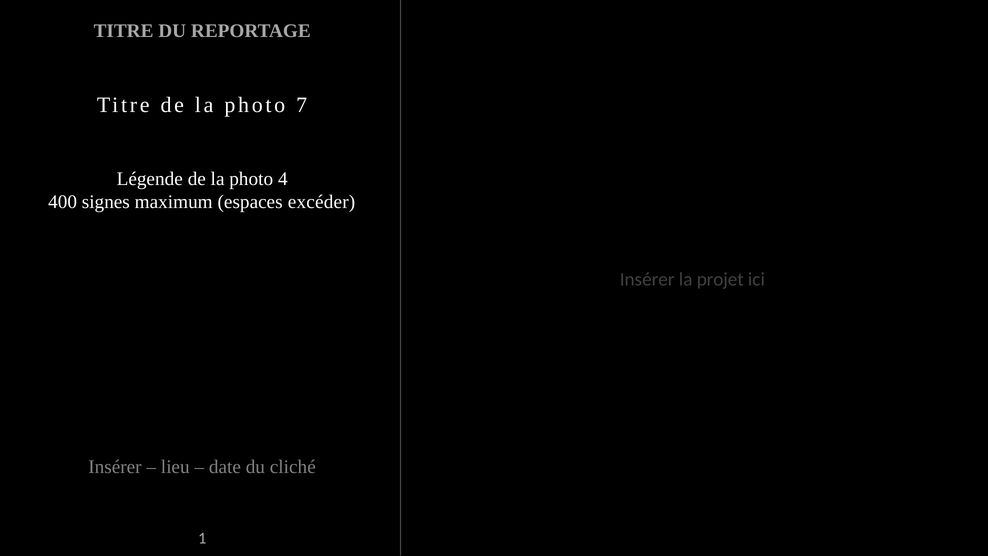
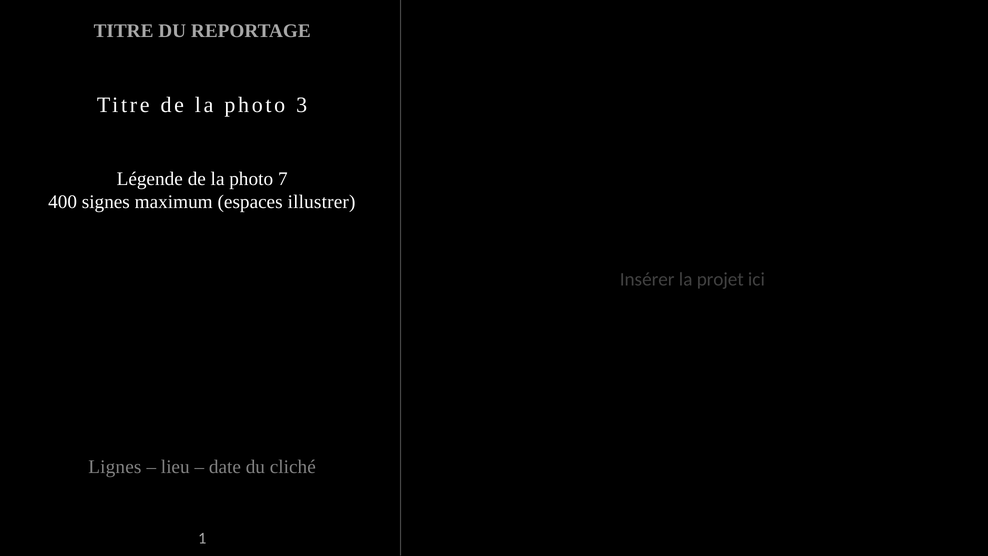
7: 7 -> 3 (302, 105)
4: 4 -> 7 (283, 179)
excéder: excéder -> illustrer (322, 202)
Insérer: Insérer -> Lignes (115, 467)
